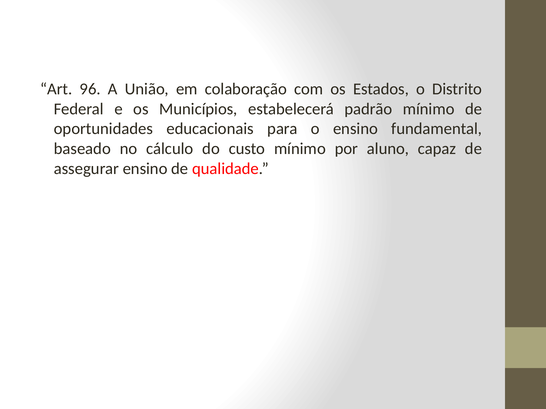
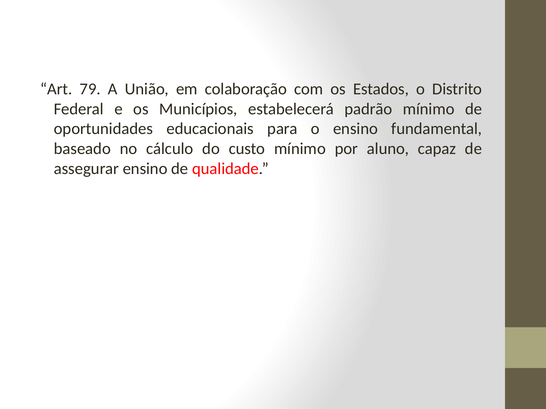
96: 96 -> 79 (90, 89)
